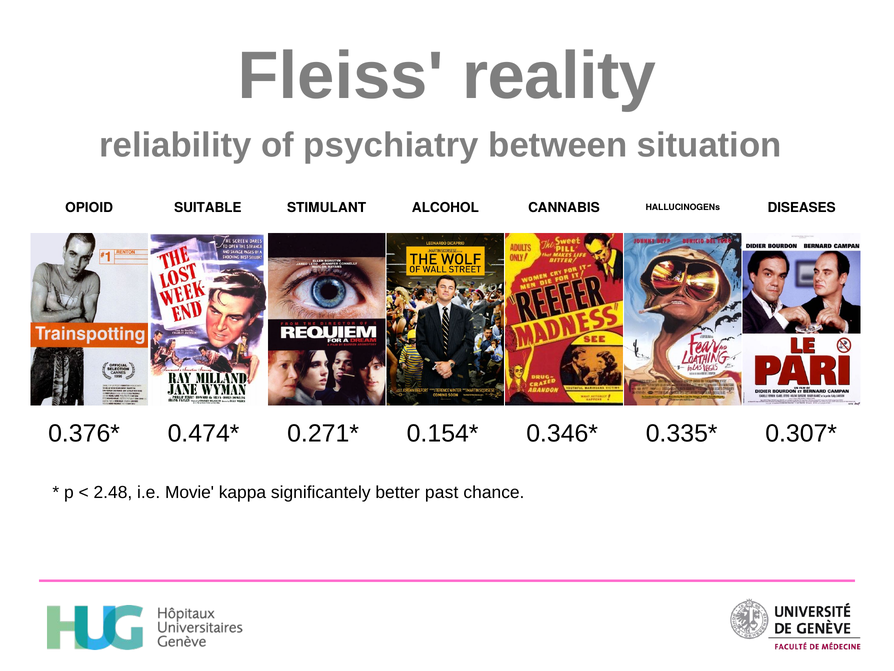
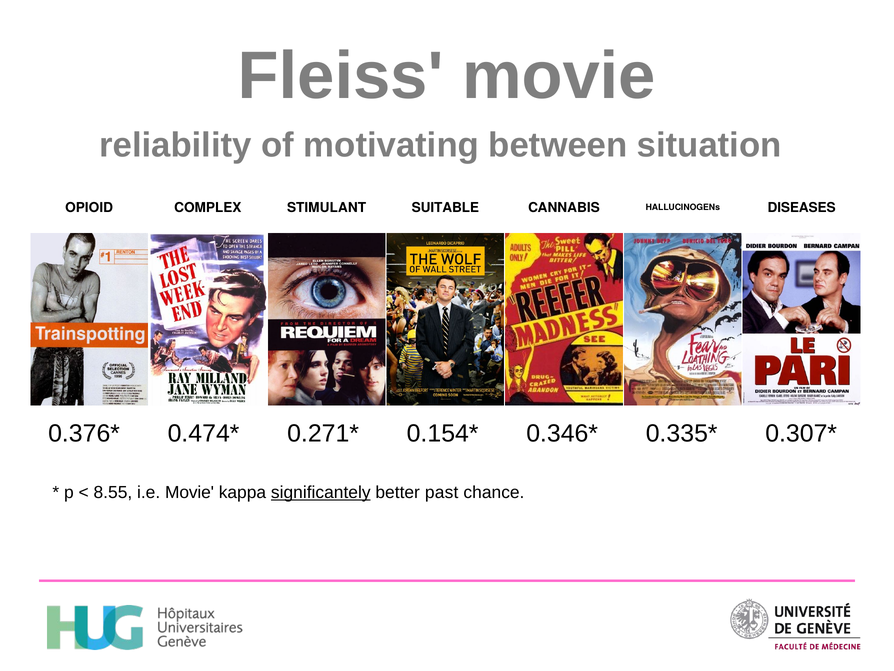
Fleiss reality: reality -> movie (559, 76)
psychiatry: psychiatry -> motivating (391, 145)
SUITABLE: SUITABLE -> COMPLEX (208, 208)
ALCOHOL: ALCOHOL -> SUITABLE (445, 208)
2.48: 2.48 -> 8.55 (113, 492)
significantely underline: none -> present (321, 492)
